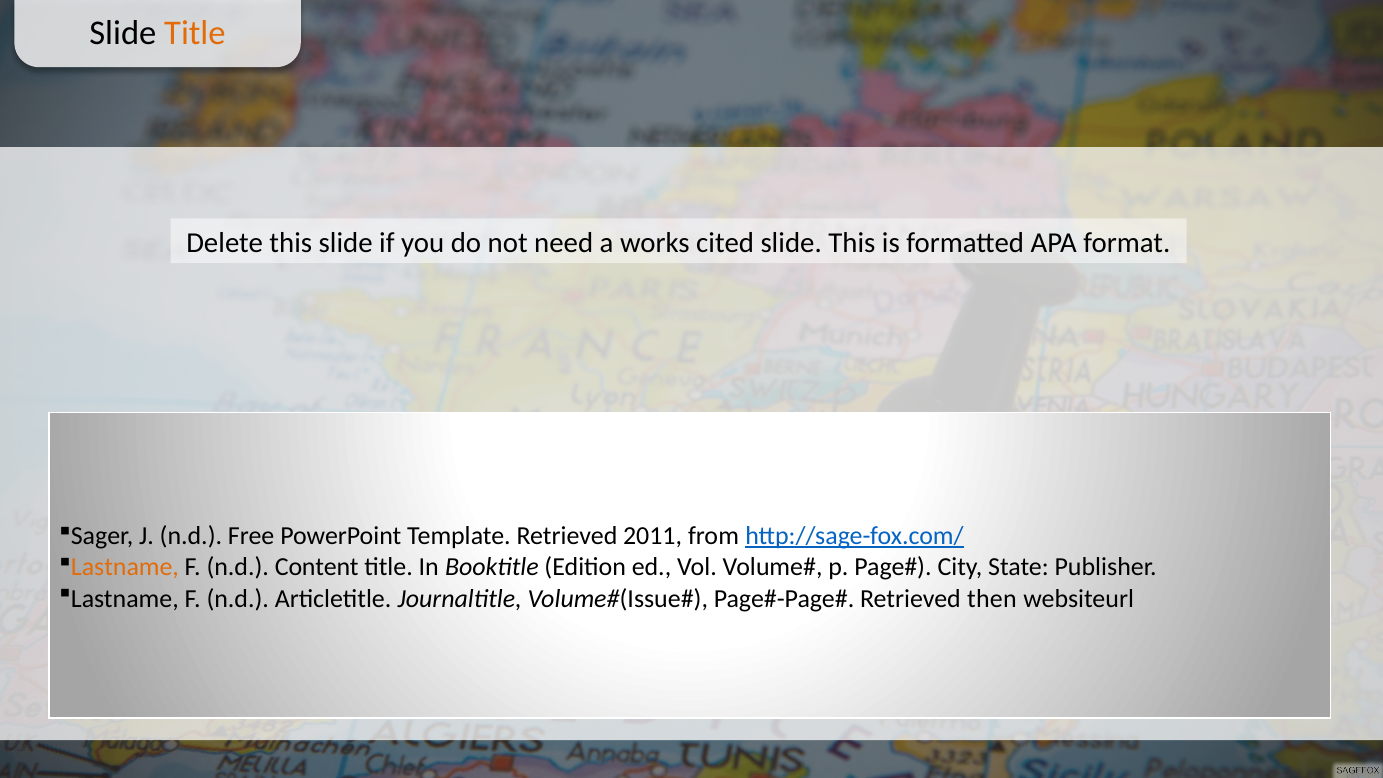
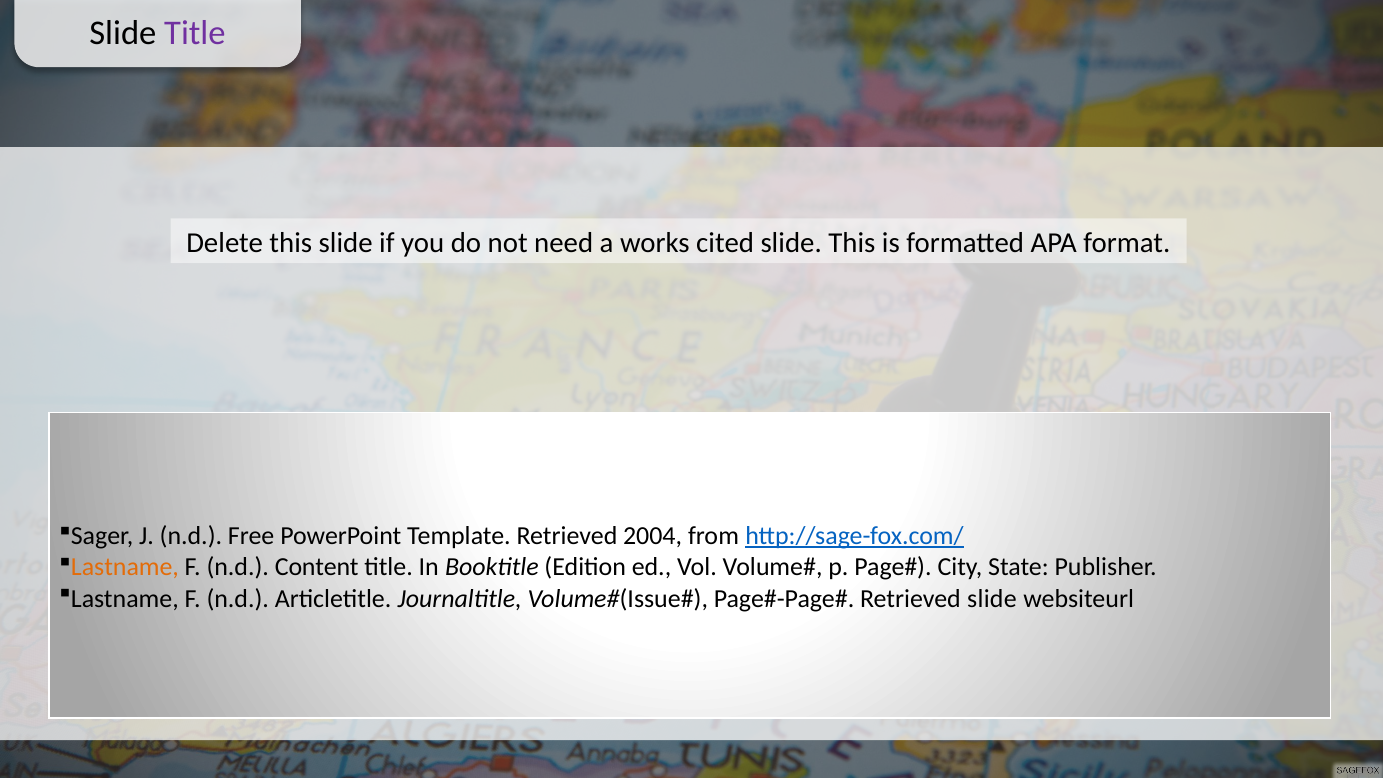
Title colour: orange -> purple (195, 33)
2011: 2011 -> 2004 (653, 536)
Retrieved then: then -> slide (992, 598)
